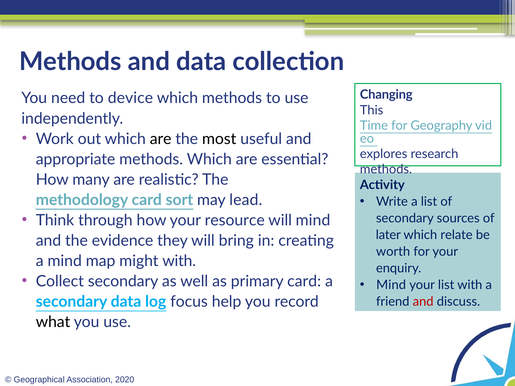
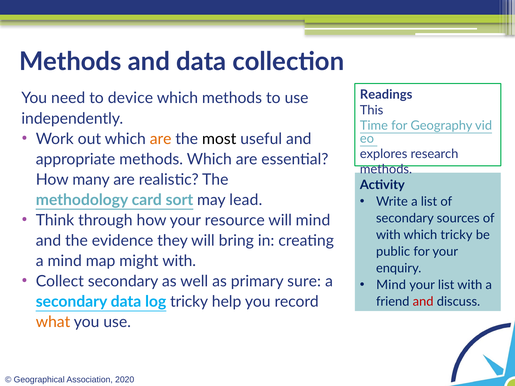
Changing: Changing -> Readings (386, 95)
are colour: black -> orange (161, 139)
later: later -> with (388, 235)
which relate: relate -> tricky (456, 235)
worth: worth -> public (393, 252)
primary card: card -> sure (304, 282)
log focus: focus -> tricky (189, 302)
what colour: black -> orange (53, 322)
